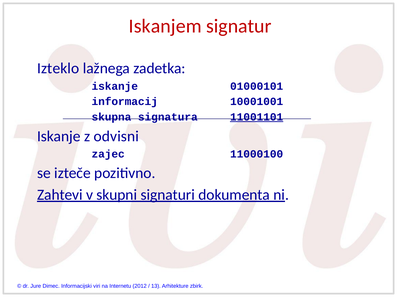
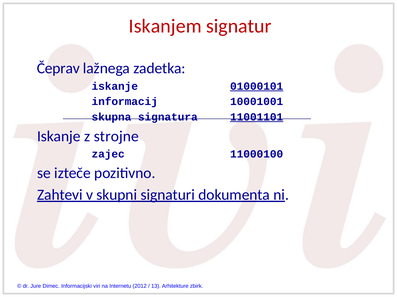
Izteklo: Izteklo -> Čeprav (58, 69)
01000101 underline: none -> present (257, 86)
odvisni: odvisni -> strojne (116, 137)
